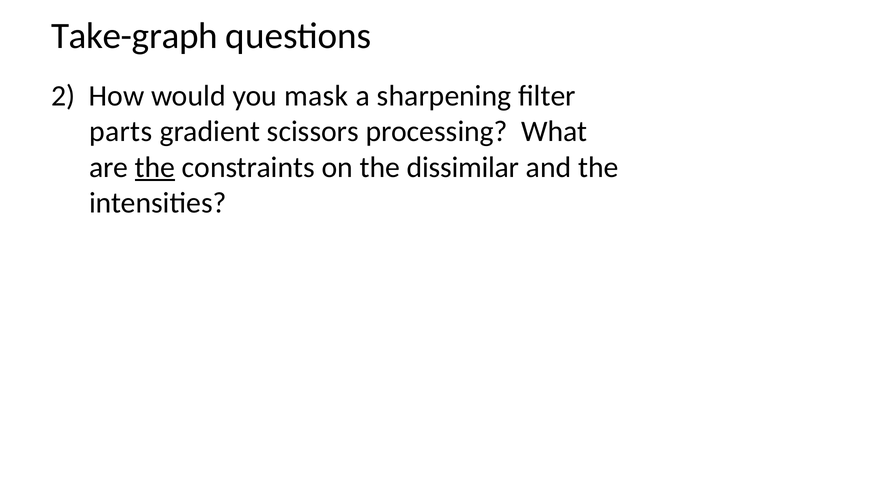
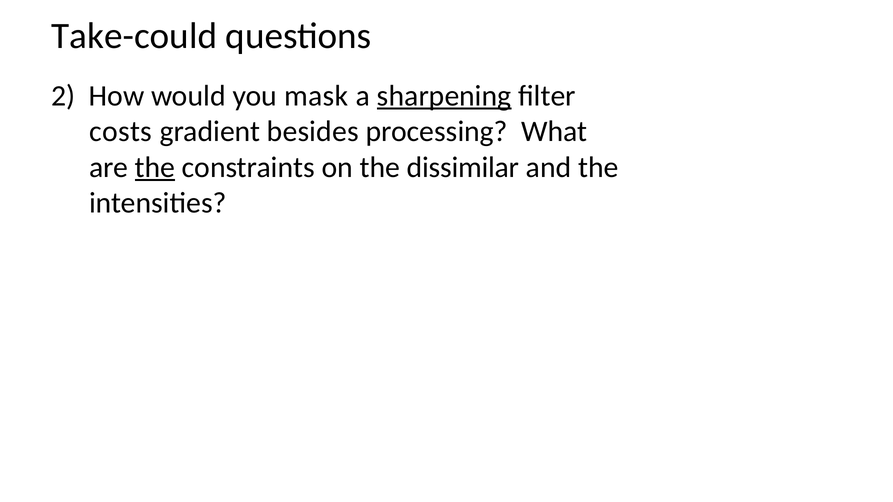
Take-graph: Take-graph -> Take-could (134, 36)
sharpening underline: none -> present (444, 96)
parts: parts -> costs (121, 132)
scissors: scissors -> besides (313, 132)
